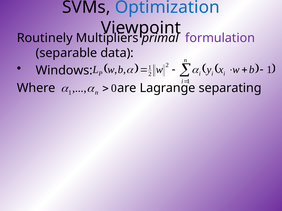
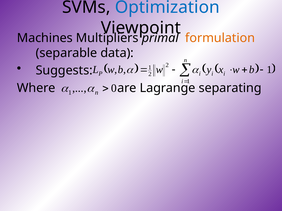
Routinely: Routinely -> Machines (45, 38)
formulation colour: purple -> orange (220, 38)
Windows: Windows -> Suggests (64, 71)
